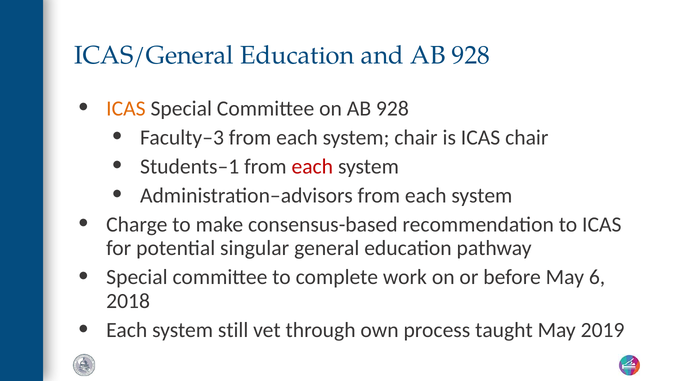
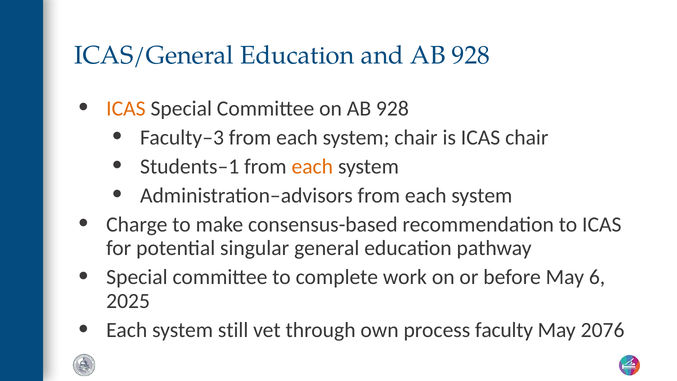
each colour: red -> orange (312, 166)
2018: 2018 -> 2025 (128, 301)
taught: taught -> faculty (504, 330)
2019: 2019 -> 2076 (603, 330)
